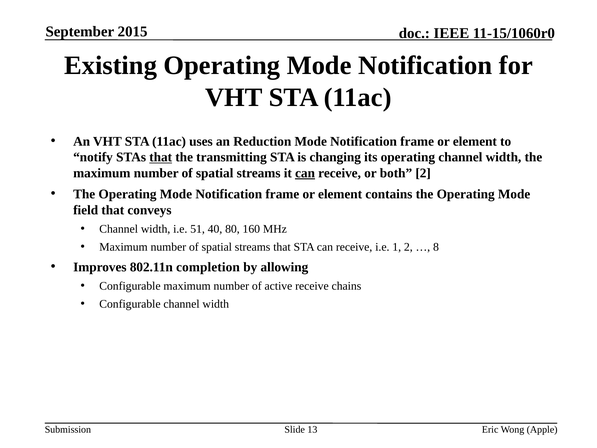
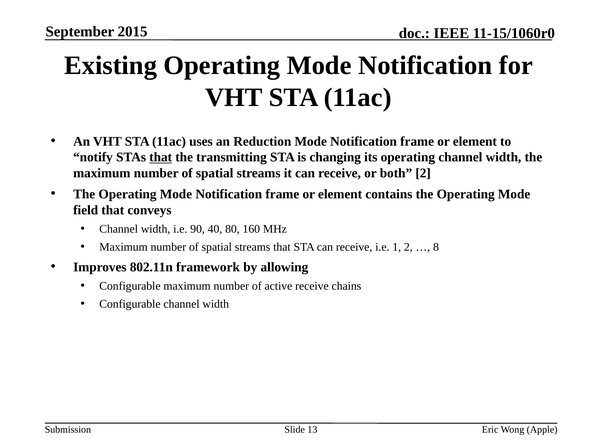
can underline: present -> none (305, 173)
51: 51 -> 90 (198, 229)
completion: completion -> framework (208, 267)
